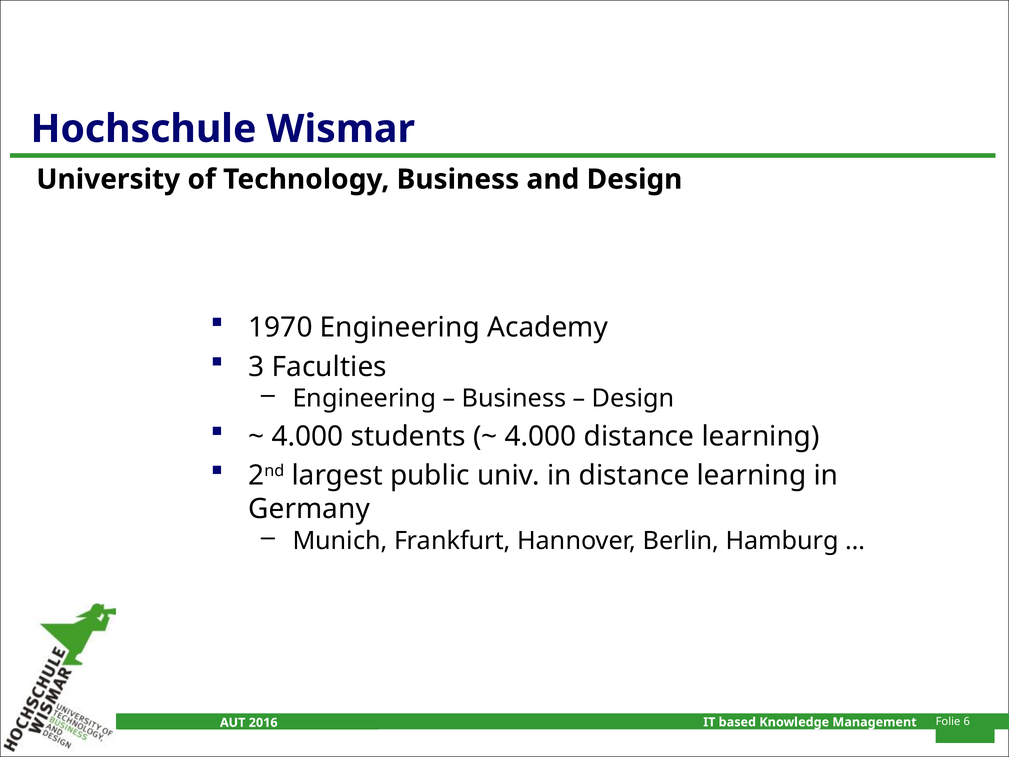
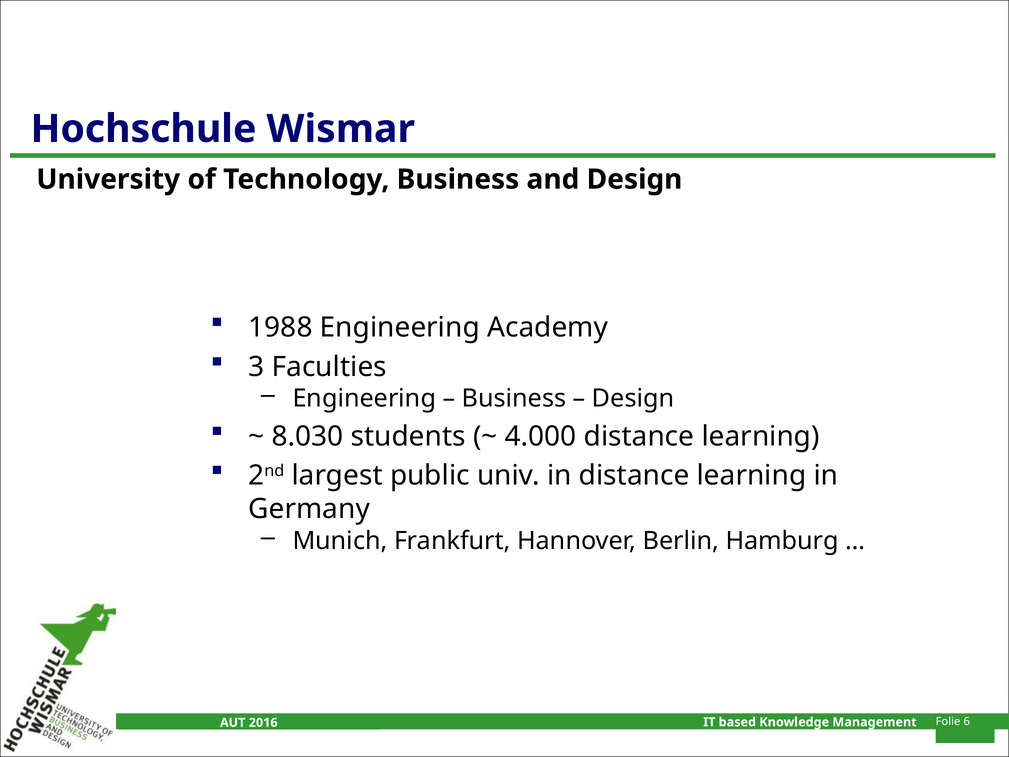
1970: 1970 -> 1988 (280, 327)
4.000: 4.000 -> 8.030 (308, 436)
